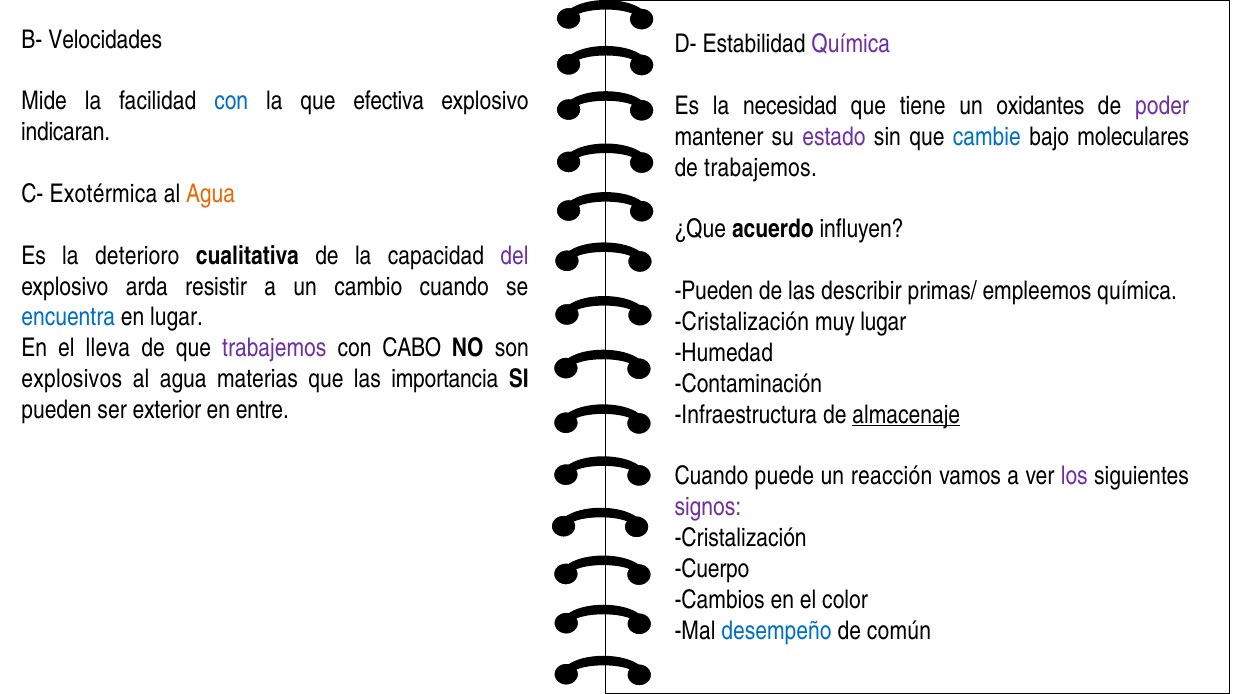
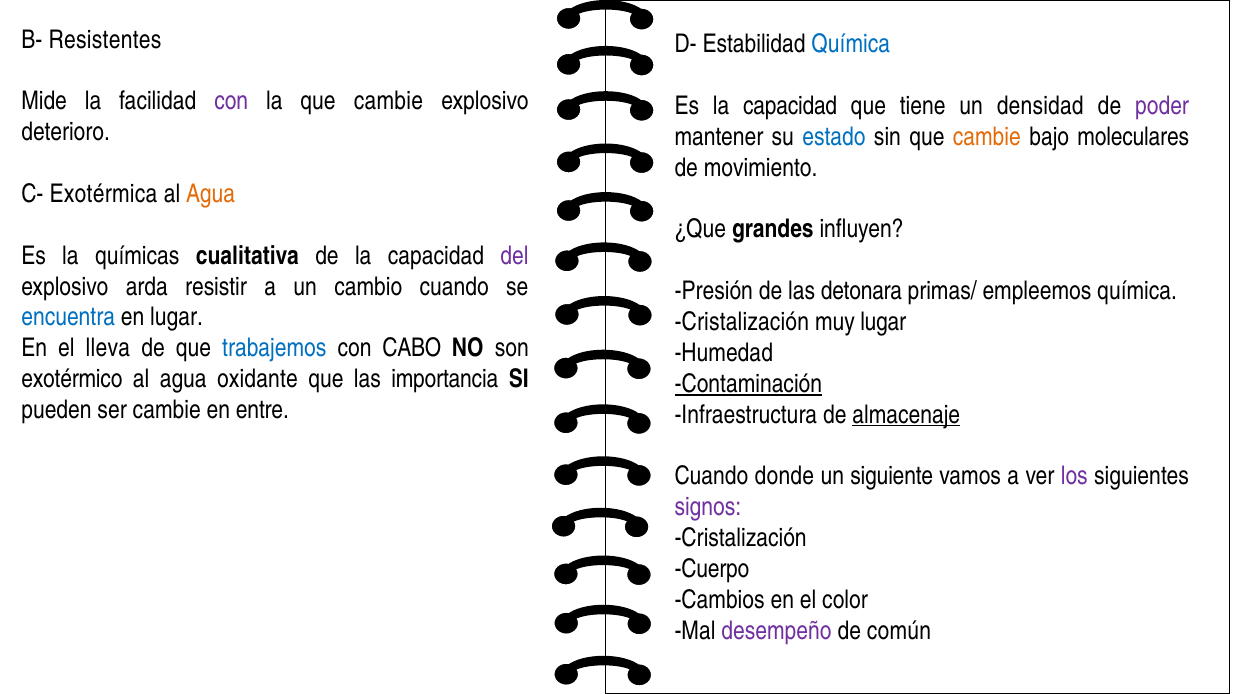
Velocidades: Velocidades -> Resistentes (105, 40)
Química colour: purple -> blue (851, 44)
con colour: blue -> purple (231, 101)
la que efectiva: efectiva -> cambie (388, 101)
Es la necesidad: necesidad -> capacidad (790, 106)
oxidantes: oxidantes -> densidad (1040, 106)
indicaran: indicaran -> deterioro (66, 132)
estado colour: purple -> blue (834, 137)
cambie colour: blue -> orange (987, 137)
de trabajemos: trabajemos -> movimiento (761, 168)
acuerdo: acuerdo -> grandes (773, 229)
deterioro: deterioro -> químicas (137, 256)
Pueden: Pueden -> Presión (714, 291)
describir: describir -> detonara (862, 291)
trabajemos colour: purple -> blue (274, 348)
explosivos: explosivos -> exotérmico (72, 379)
materias: materias -> oxidante (257, 379)
Contaminación underline: none -> present (748, 384)
ser exterior: exterior -> cambie (167, 410)
puede: puede -> donde (784, 476)
reacción: reacción -> siguiente (892, 476)
desempeño colour: blue -> purple (777, 630)
